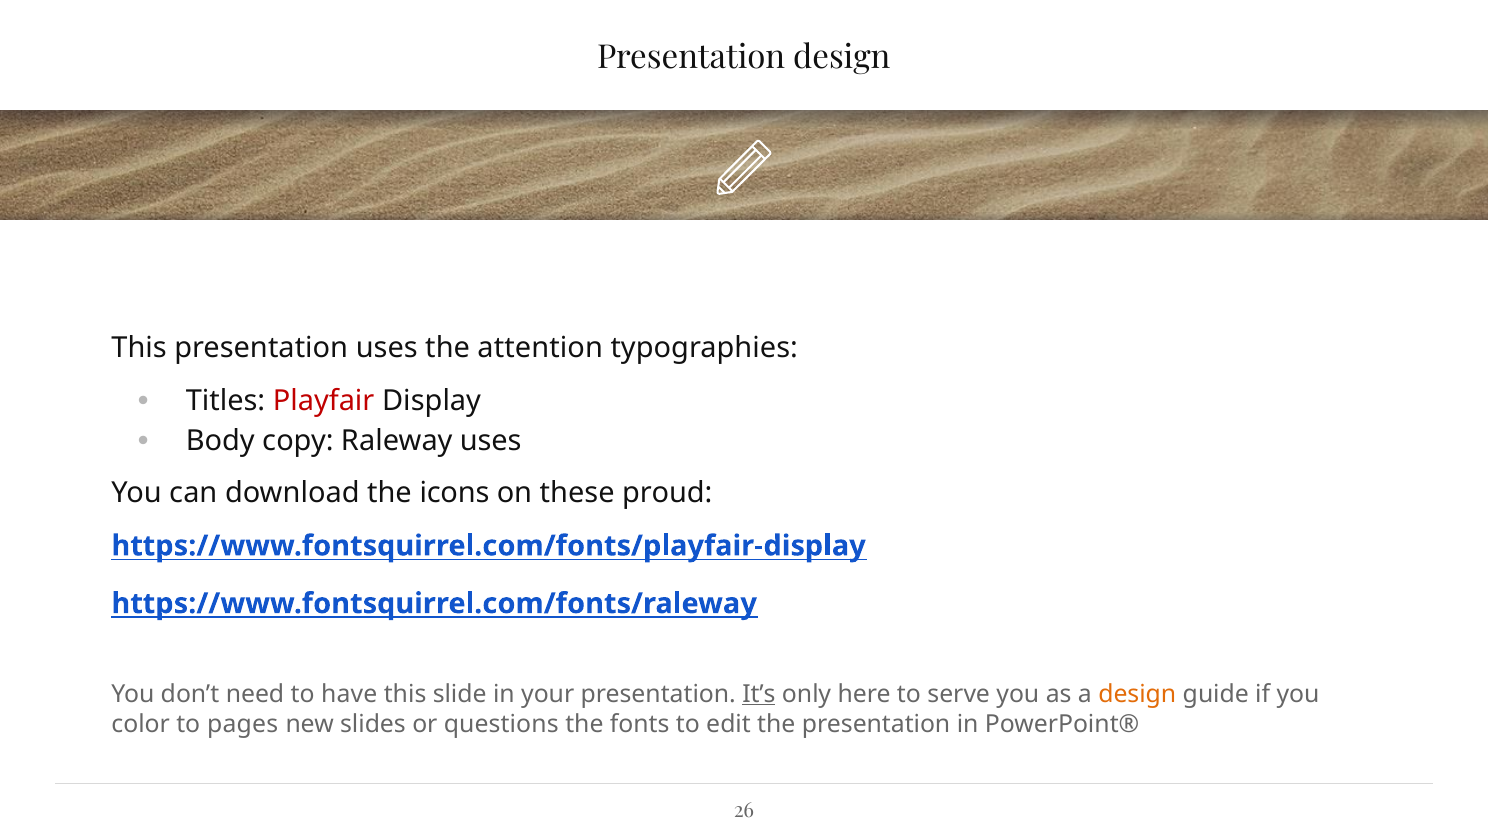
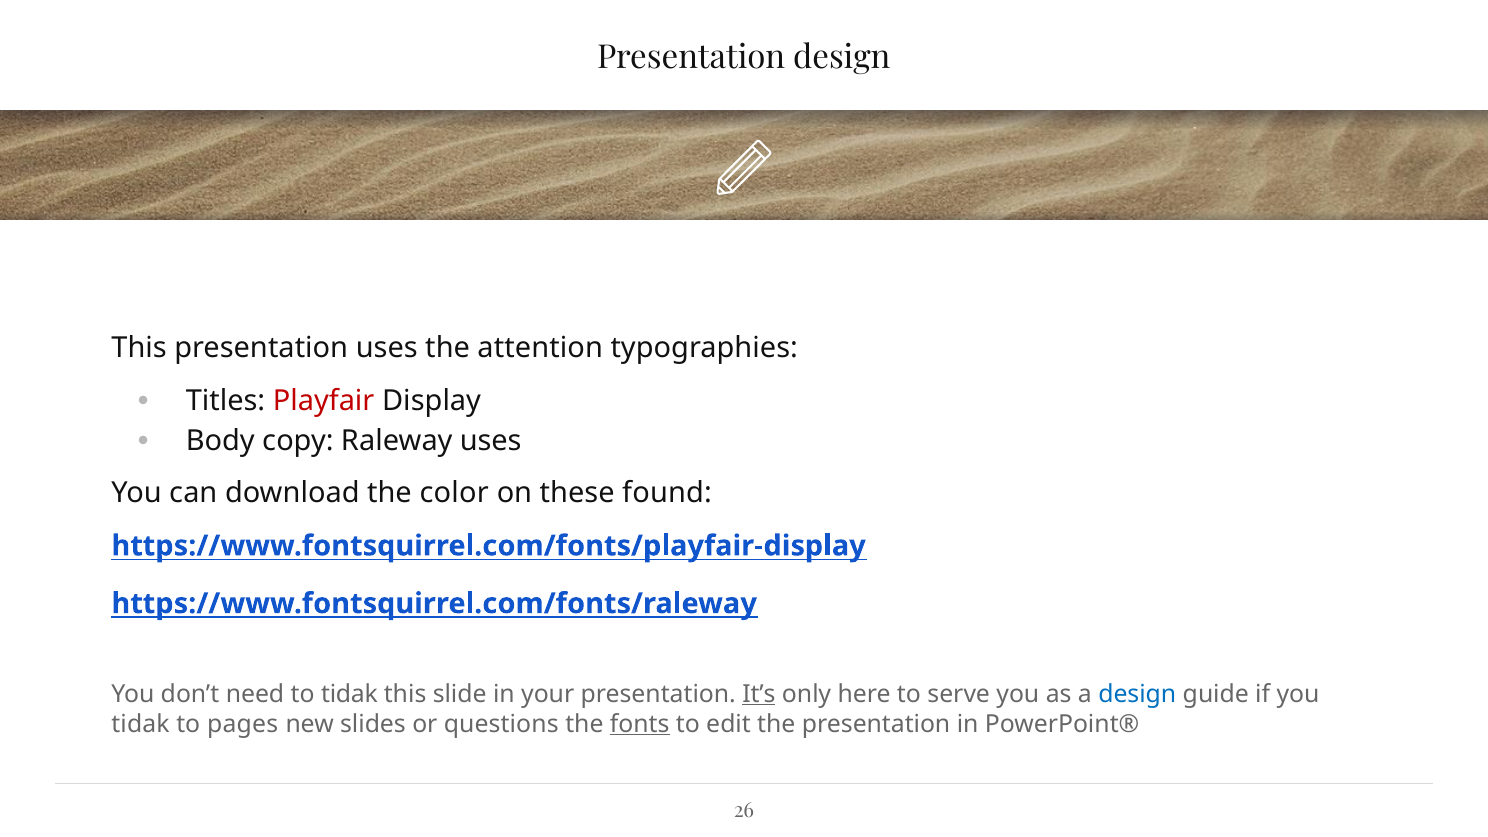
icons: icons -> color (454, 493)
proud: proud -> found (667, 493)
to have: have -> tidak (349, 694)
design colour: orange -> blue (1137, 694)
color: color -> tidak (141, 724)
fonts underline: none -> present (640, 724)
